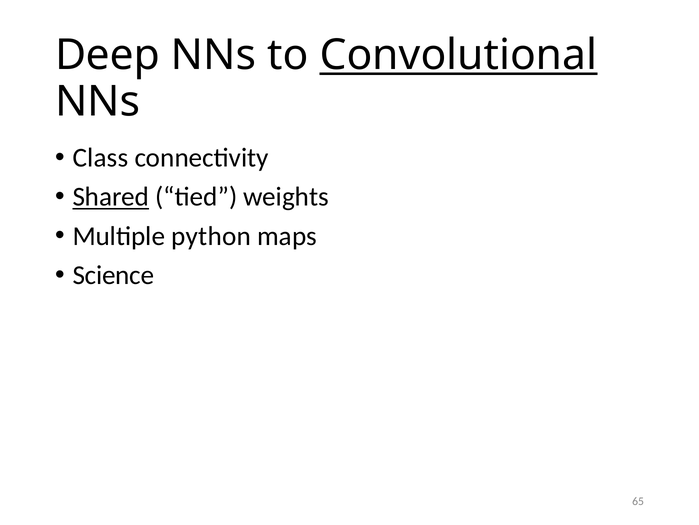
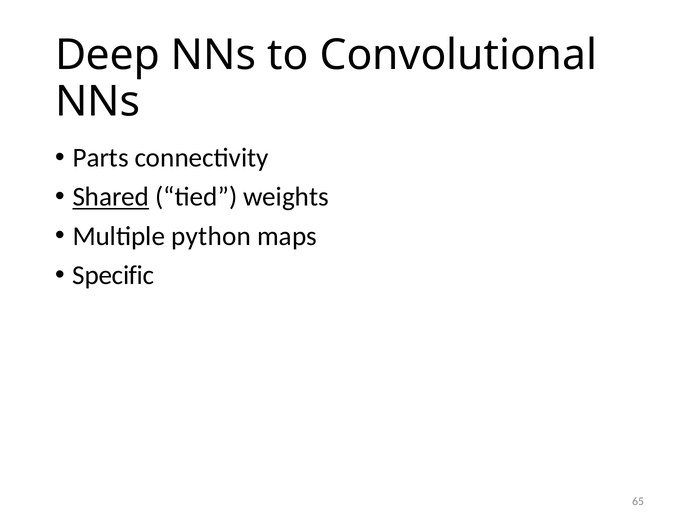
Convolutional underline: present -> none (458, 55)
Class: Class -> Parts (101, 158)
Science: Science -> Specific (113, 275)
